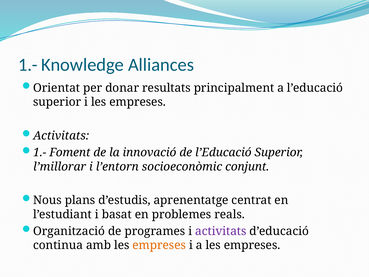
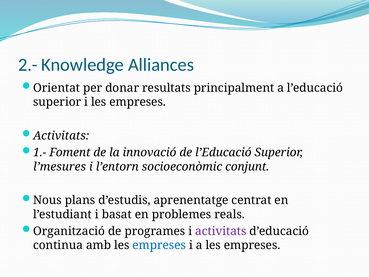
1.-: 1.- -> 2.- (28, 65)
l’millorar: l’millorar -> l’mesures (60, 166)
empreses colour: orange -> blue (159, 245)
